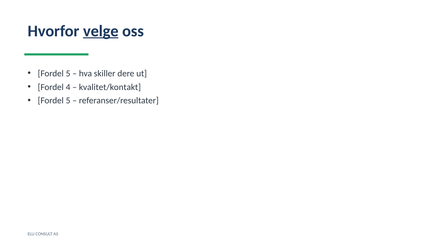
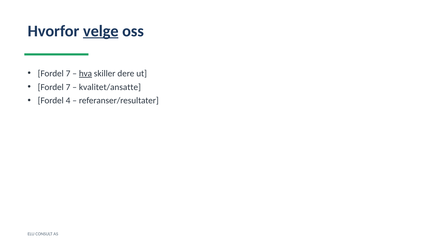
5: 5 -> 7 (68, 74)
hva underline: none -> present (85, 74)
4: 4 -> 7 (68, 87)
kvalitet/kontakt: kvalitet/kontakt -> kvalitet/ansatte (110, 87)
5: 5 -> 4 (68, 101)
